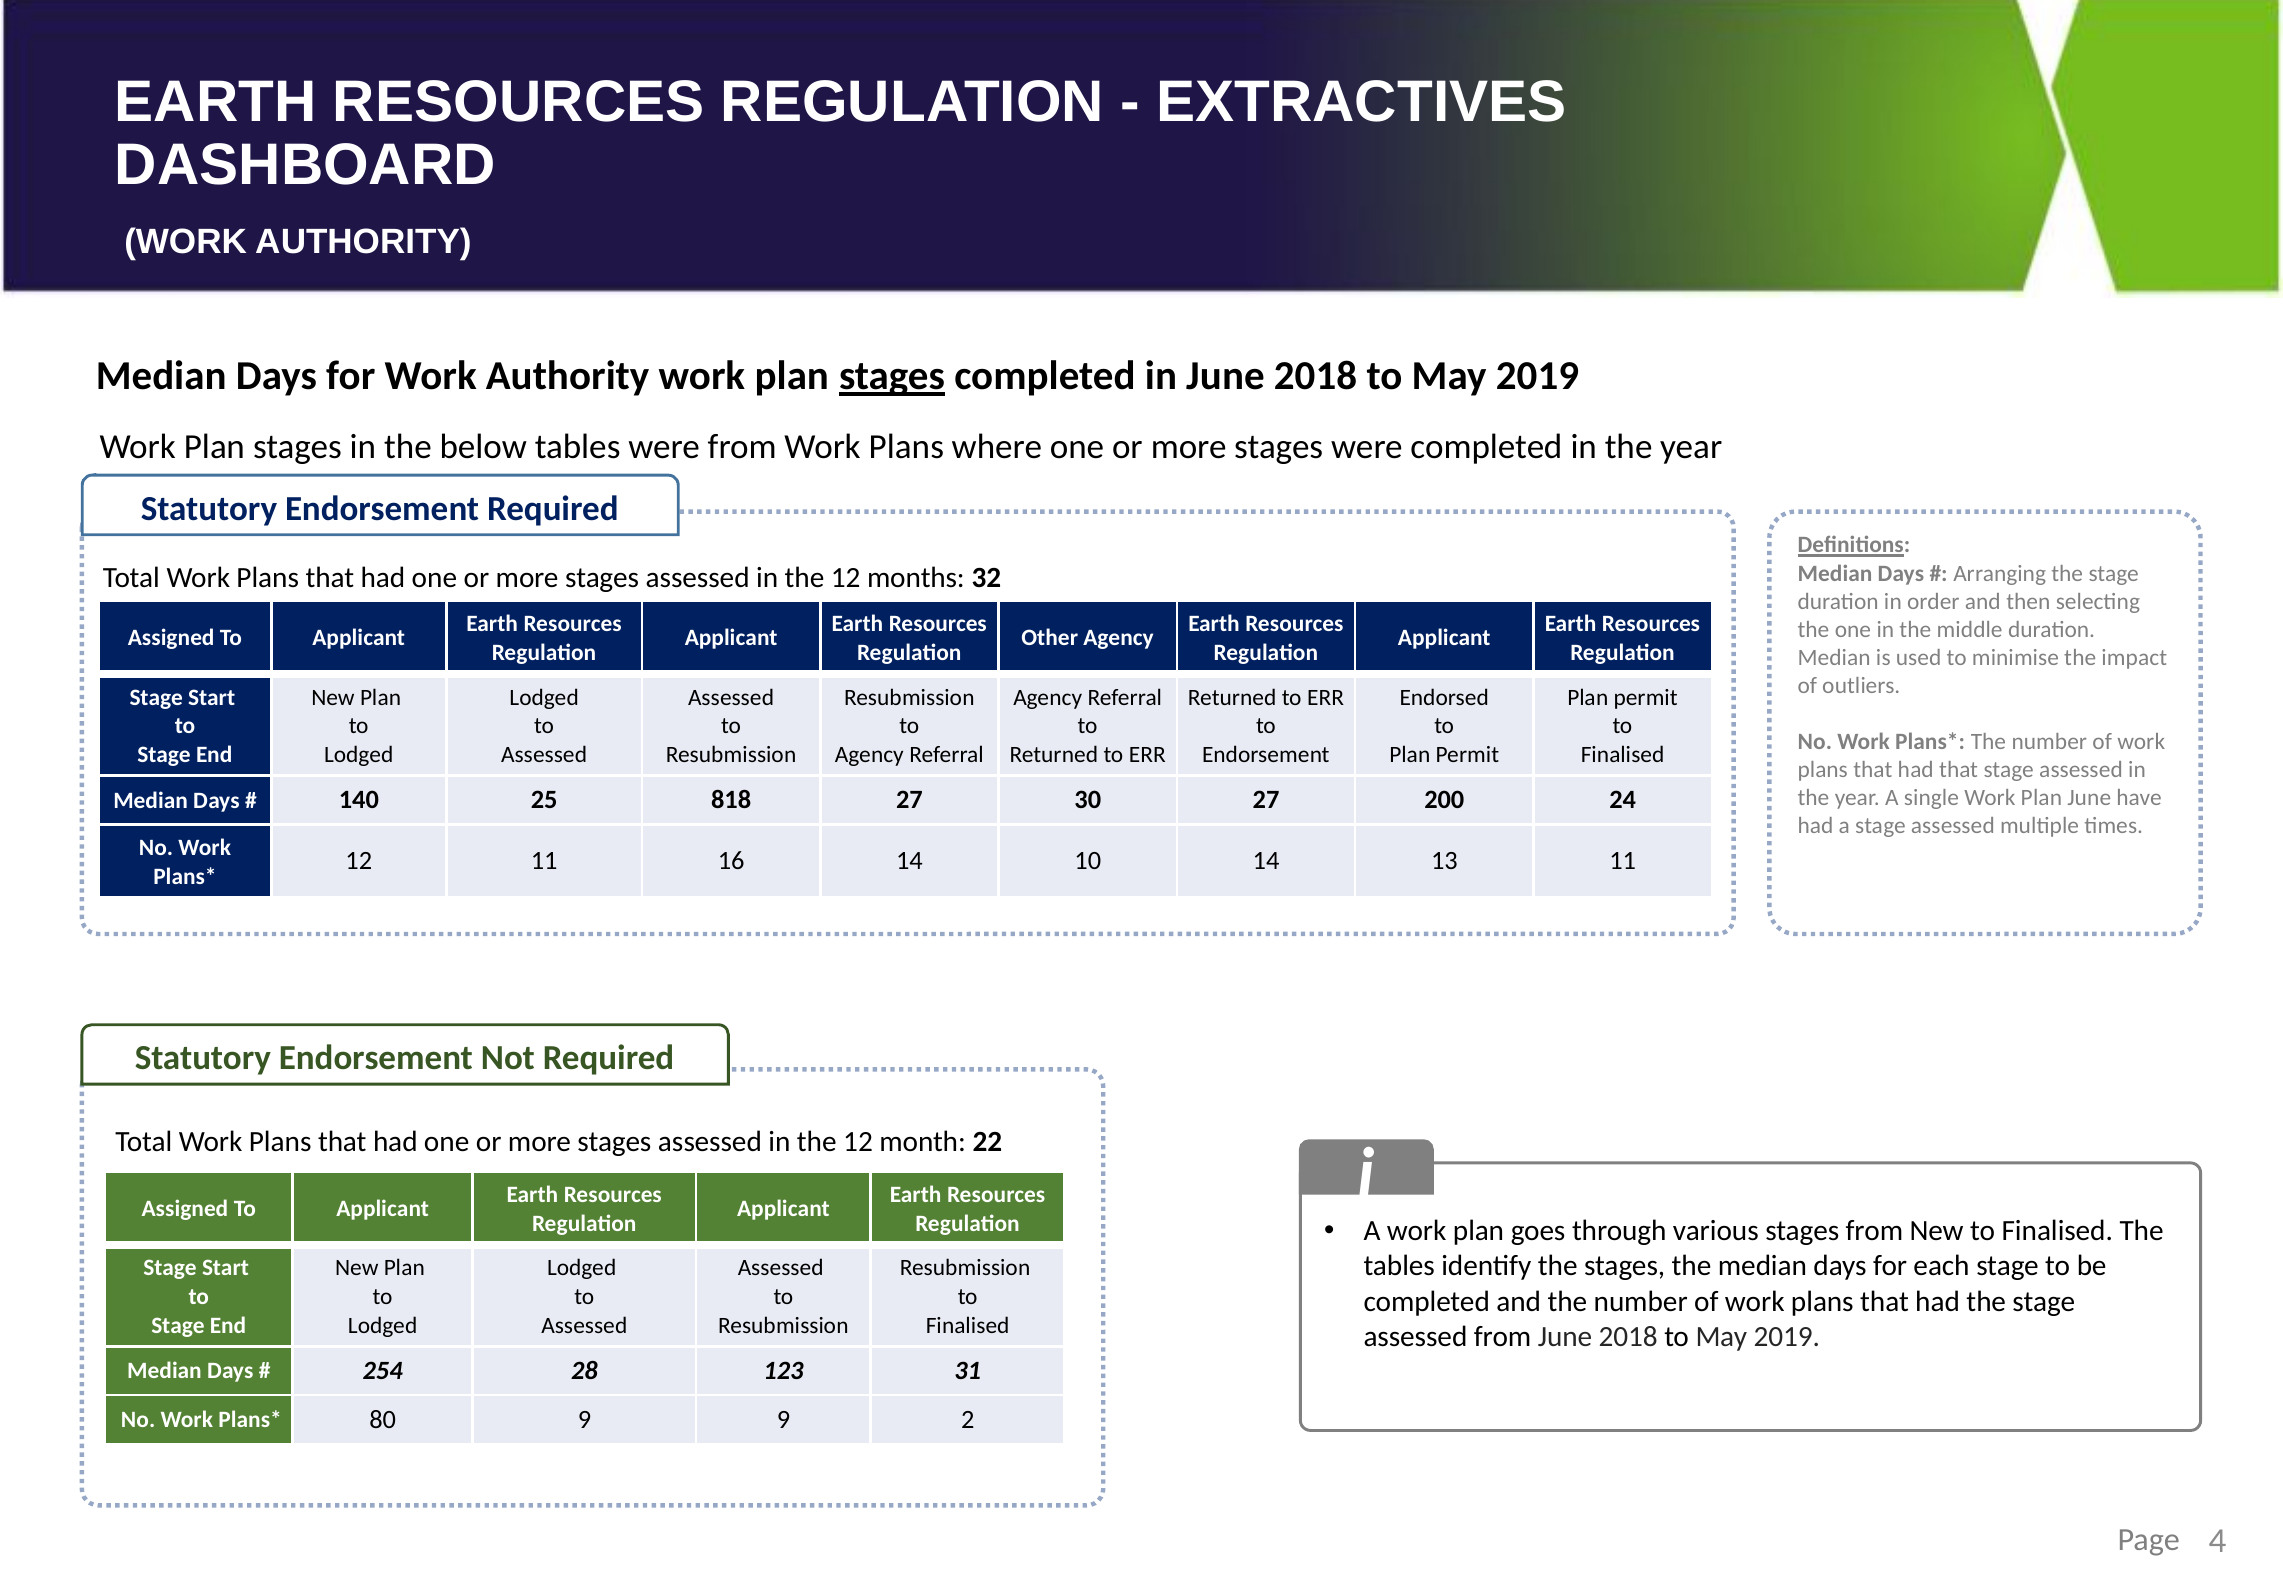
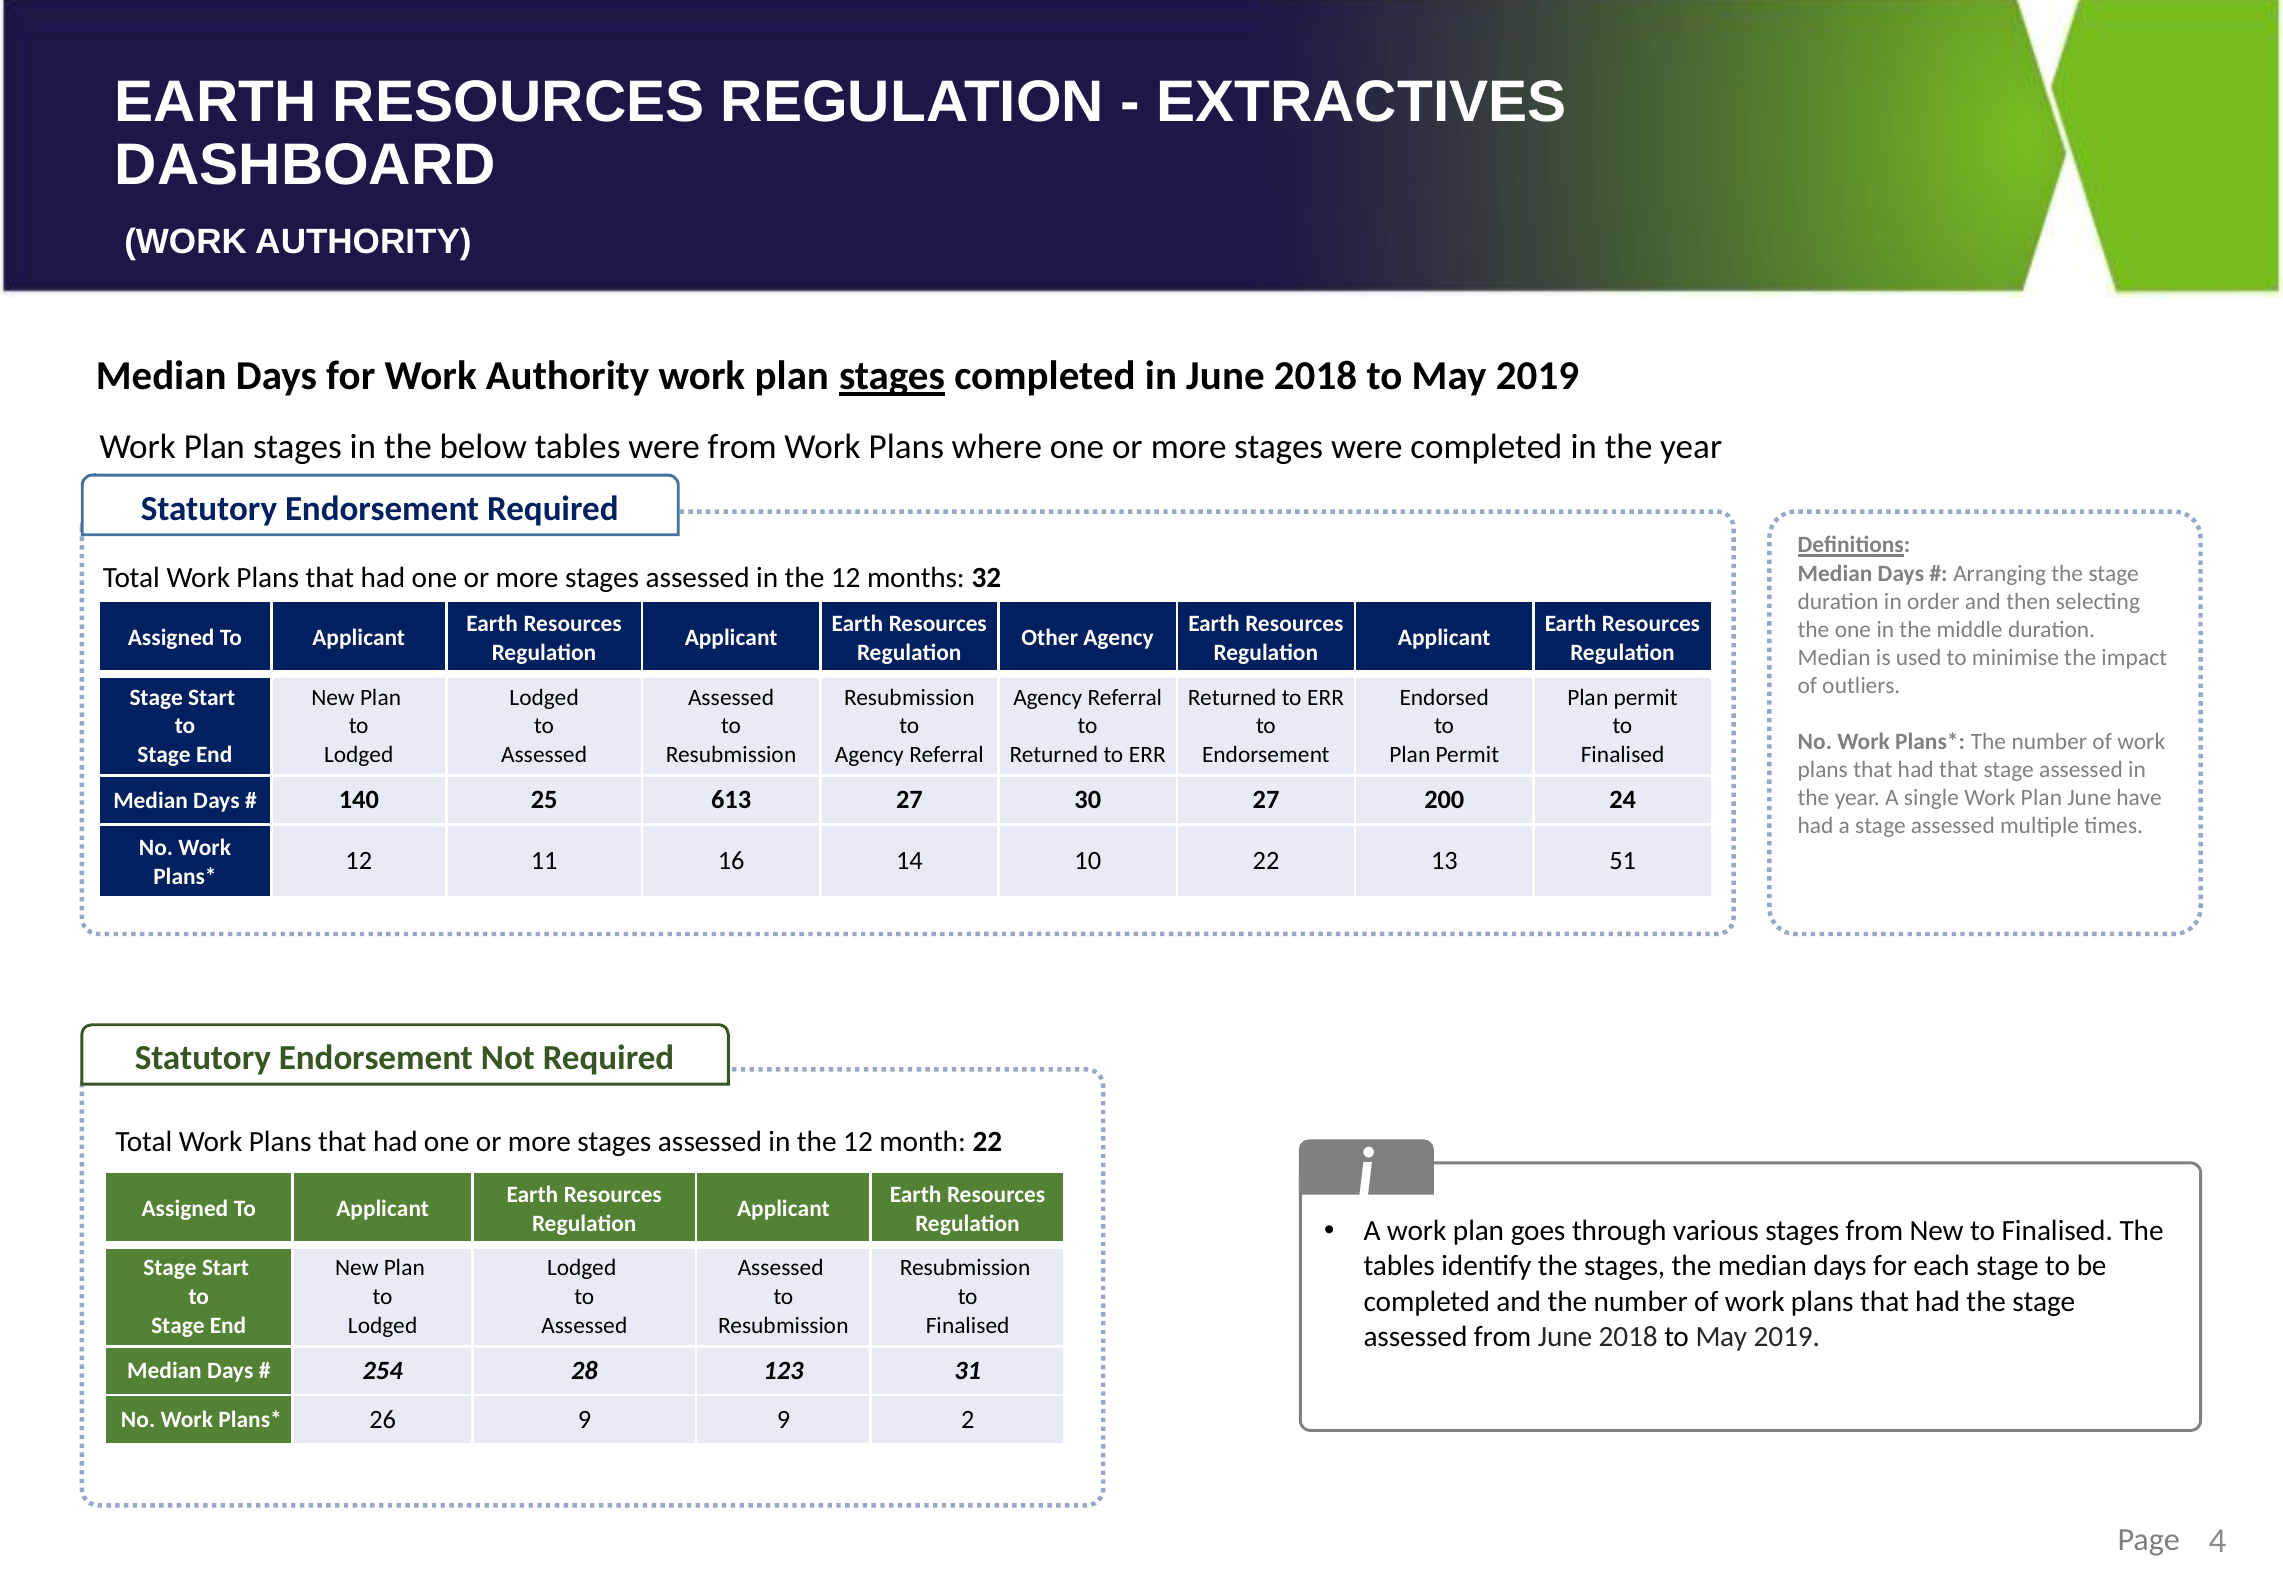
818: 818 -> 613 (731, 800)
10 14: 14 -> 22 (1266, 861)
13 11: 11 -> 51 (1623, 861)
80: 80 -> 26 (383, 1419)
